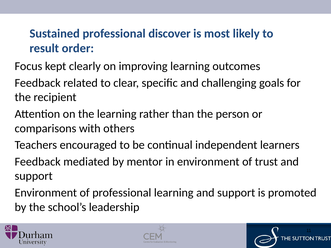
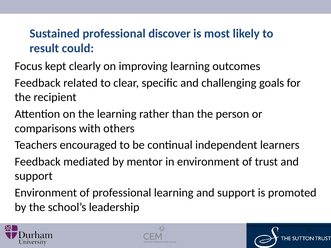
order: order -> could (78, 48)
